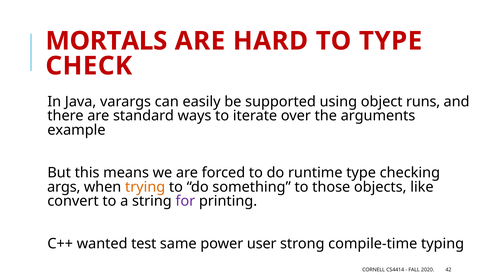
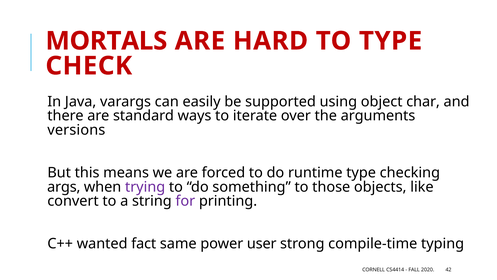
runs: runs -> char (423, 102)
example: example -> versions (76, 130)
trying colour: orange -> purple (145, 187)
test: test -> fact (144, 243)
